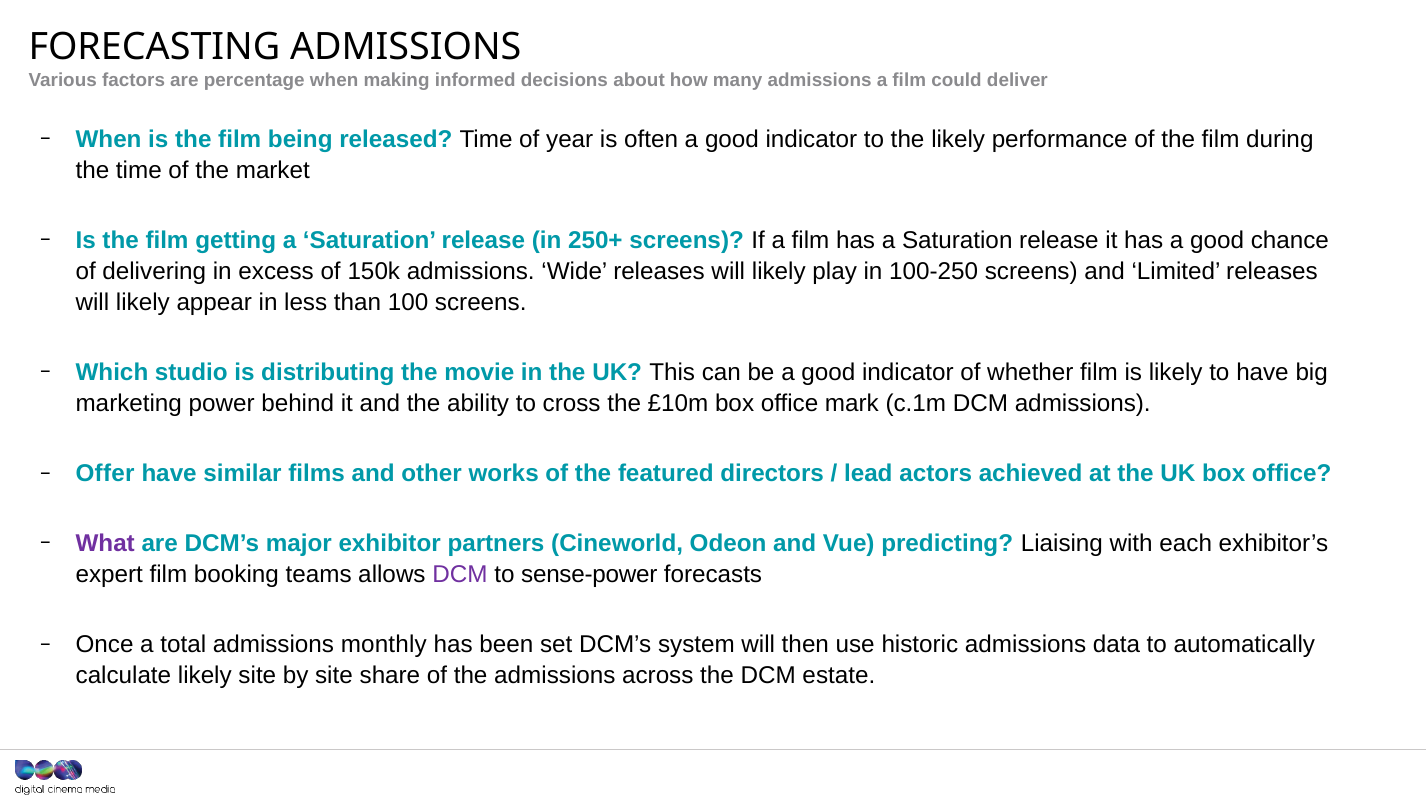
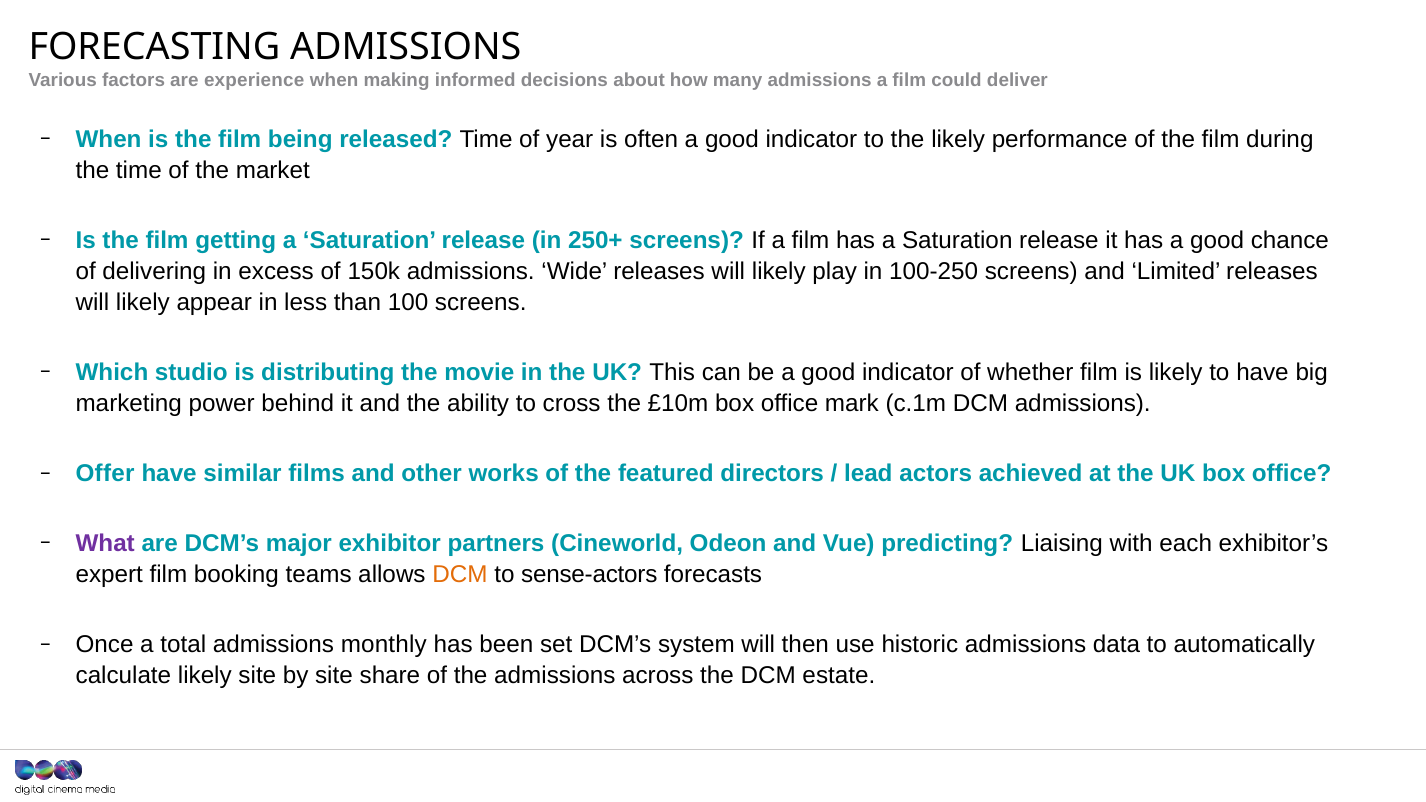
percentage: percentage -> experience (254, 81)
DCM colour: purple -> orange (460, 575)
sense-power: sense-power -> sense-actors (589, 575)
